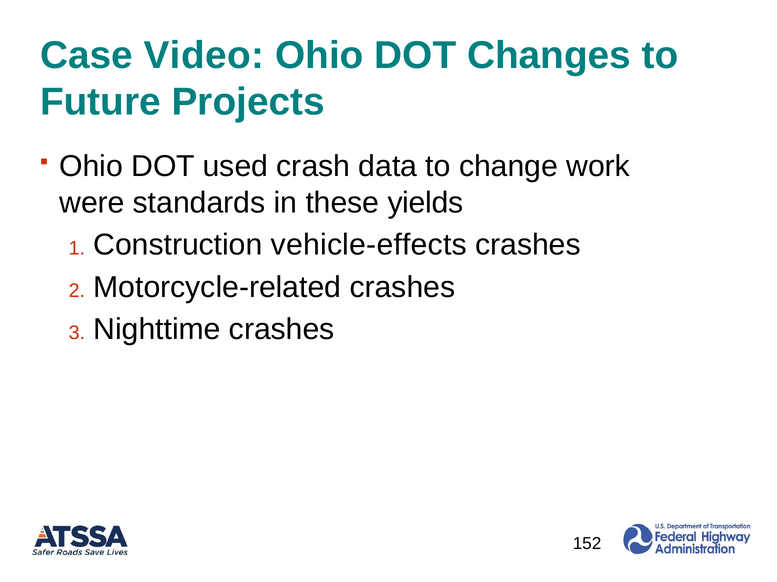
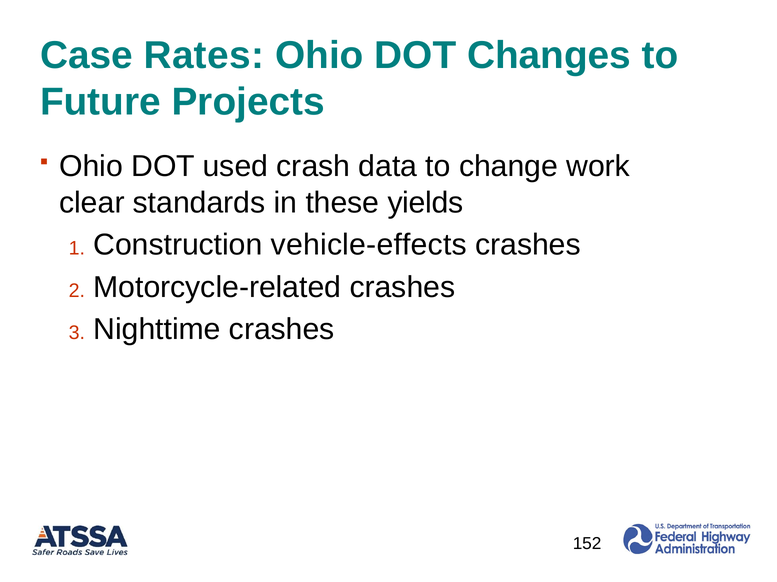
Video: Video -> Rates (204, 56)
were: were -> clear (92, 203)
